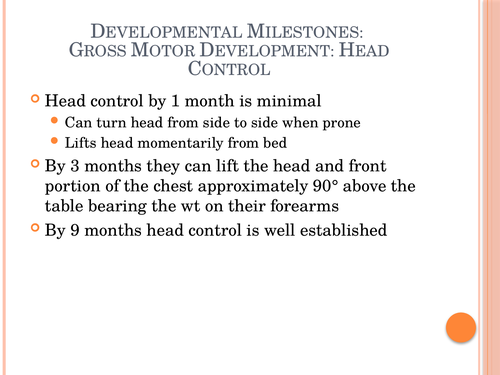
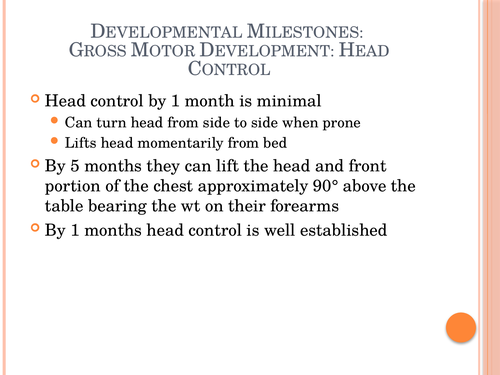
3: 3 -> 5 (75, 166)
9: 9 -> 1 (75, 230)
